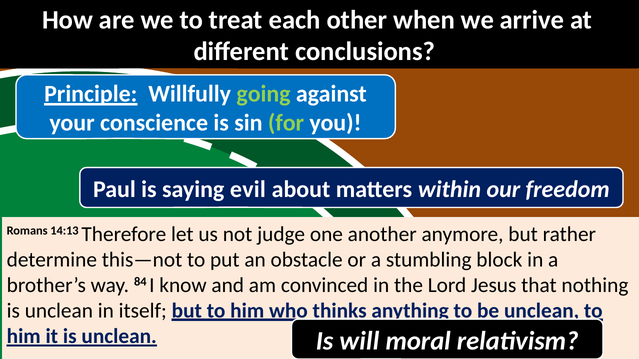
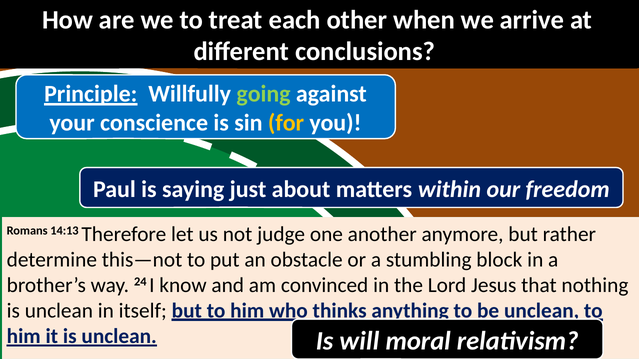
for colour: light green -> yellow (286, 123)
evil: evil -> just (248, 189)
84: 84 -> 24 (140, 282)
